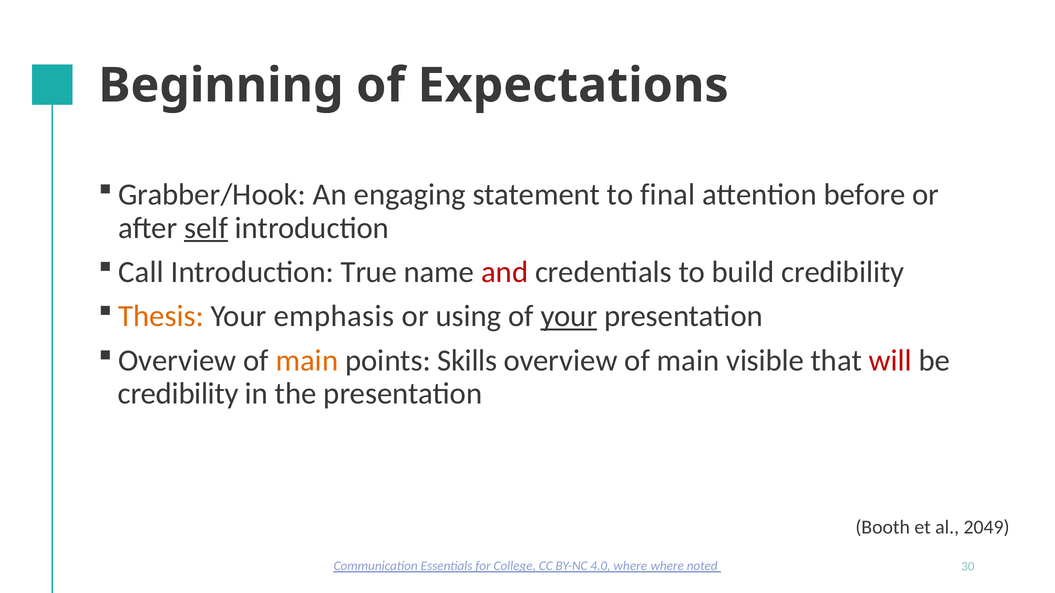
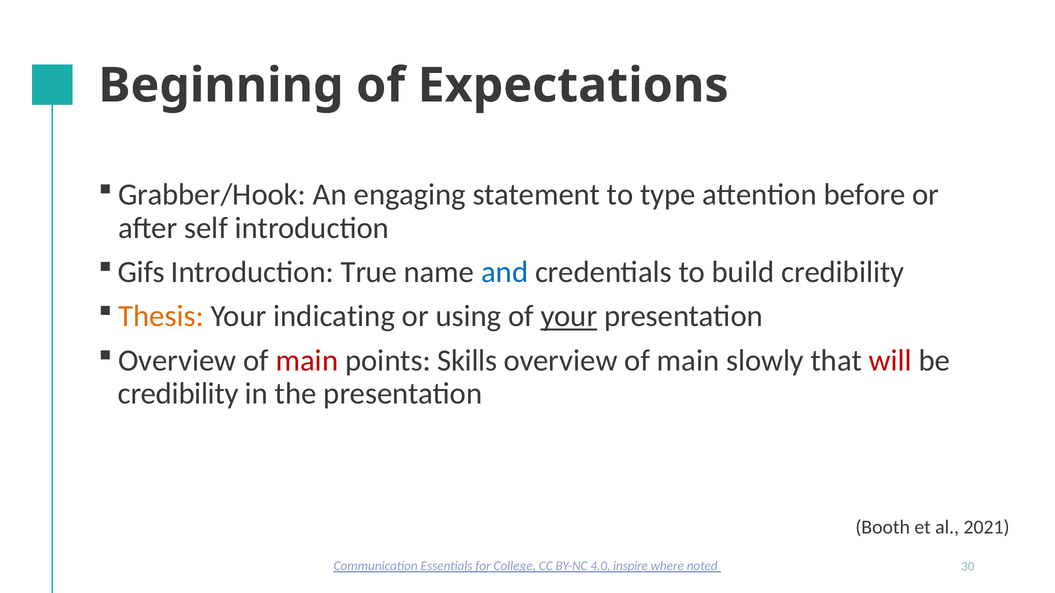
final: final -> type (668, 195)
self underline: present -> none (206, 228)
Call: Call -> Gifs (141, 272)
and colour: red -> blue (505, 272)
emphasis: emphasis -> indicating (334, 316)
main colour: orange -> red (307, 361)
visible: visible -> slowly (765, 361)
2049: 2049 -> 2021 (987, 527)
4.0 where: where -> inspire (630, 566)
